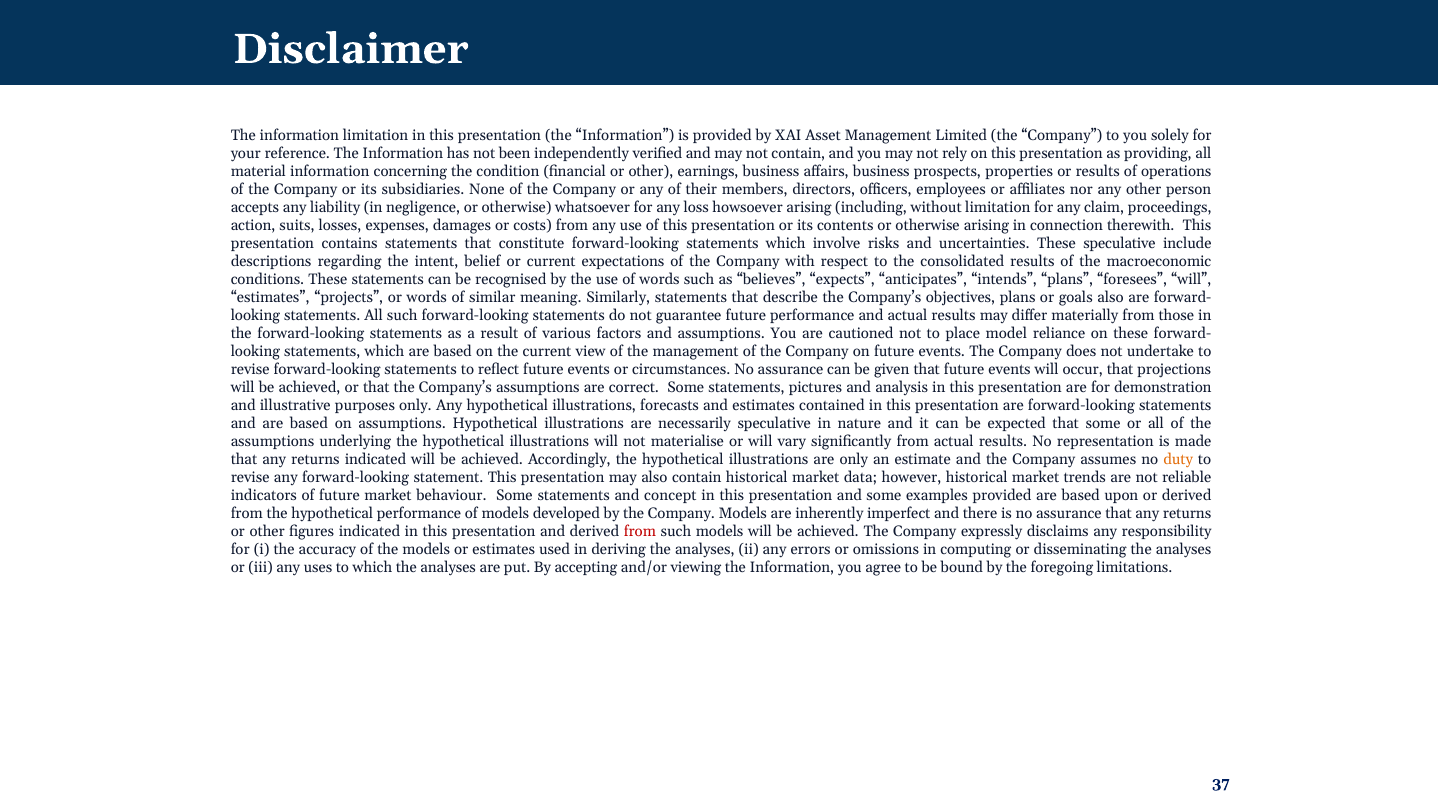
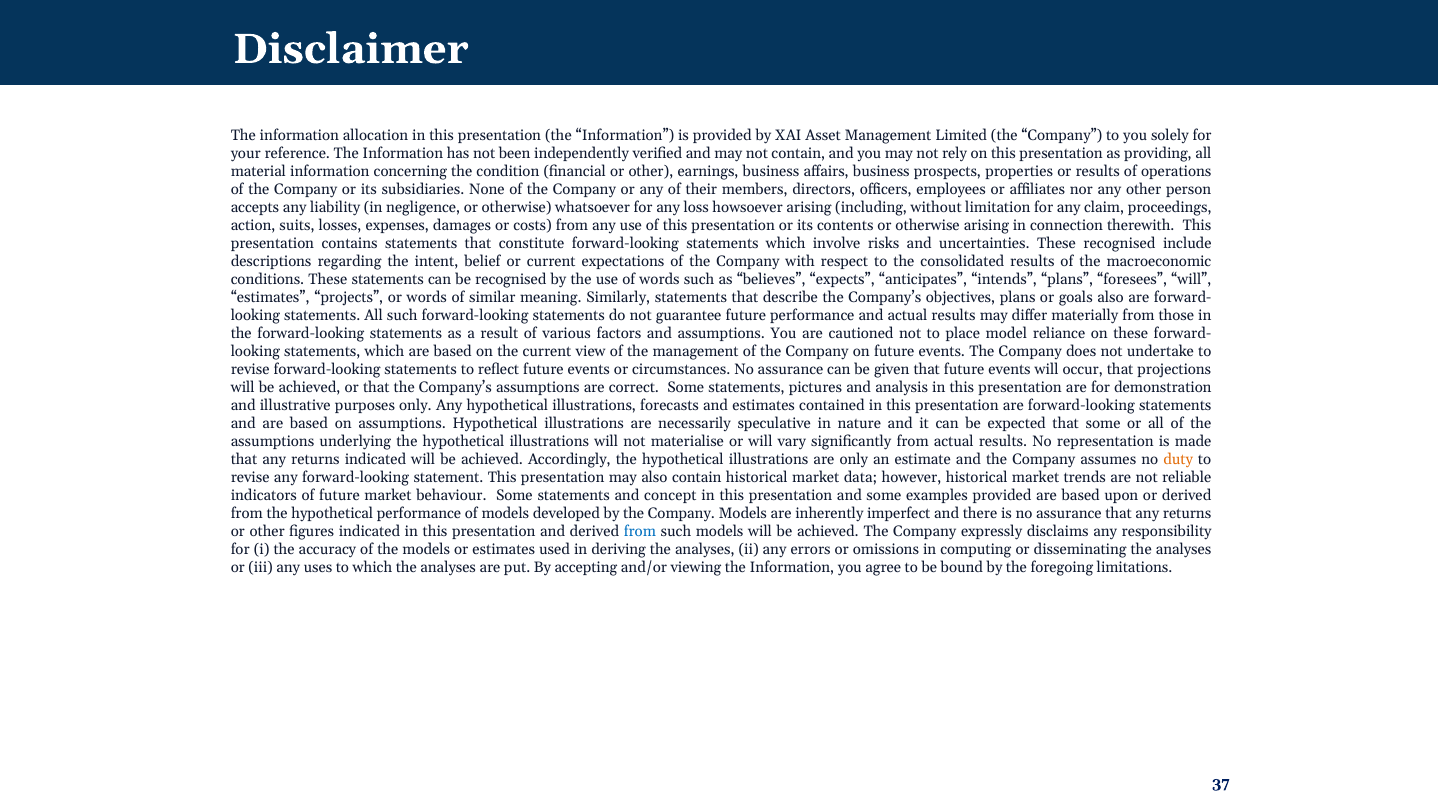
information limitation: limitation -> allocation (376, 135)
These speculative: speculative -> recognised (1119, 243)
from colour: red -> blue (640, 531)
